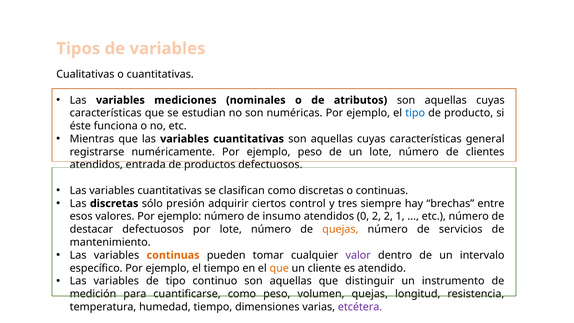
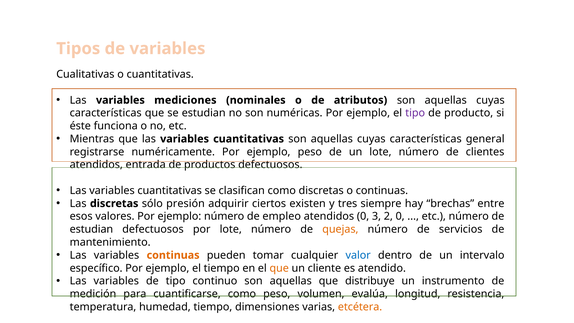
tipo colour: blue -> purple (415, 113)
control: control -> existen (308, 203)
insumo: insumo -> empleo (282, 216)
0 2: 2 -> 3 (376, 216)
2 1: 1 -> 0 (400, 216)
destacar: destacar -> estudian (91, 229)
valor colour: purple -> blue (358, 255)
distinguir: distinguir -> distribuye (370, 281)
volumen quejas: quejas -> evalúa (370, 294)
etcétera colour: purple -> orange (360, 307)
